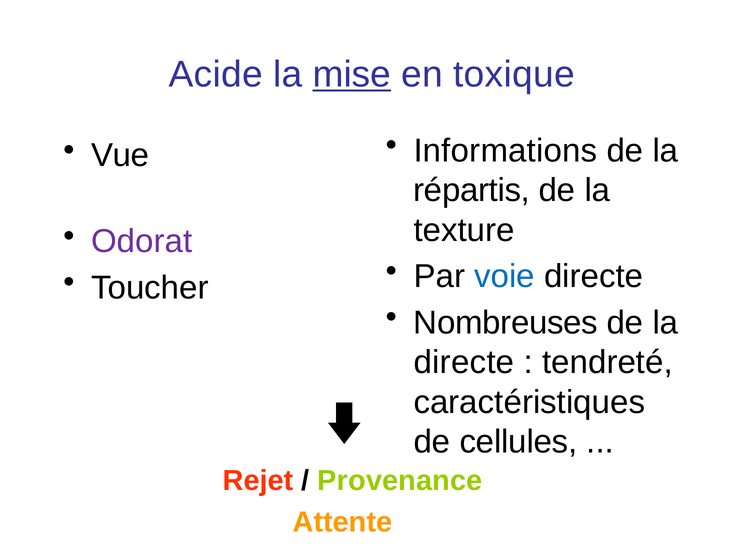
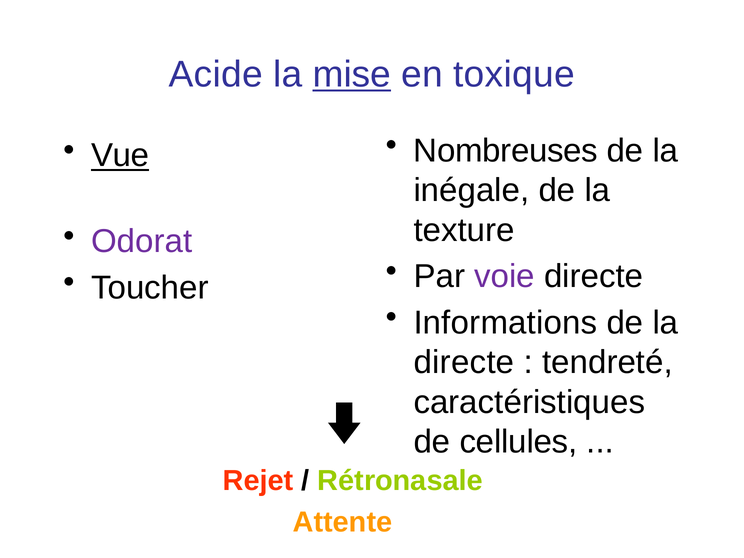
Informations: Informations -> Nombreuses (506, 151)
Vue underline: none -> present (120, 156)
répartis: répartis -> inégale (471, 190)
voie colour: blue -> purple (505, 276)
Nombreuses: Nombreuses -> Informations (505, 323)
Provenance: Provenance -> Rétronasale (400, 481)
